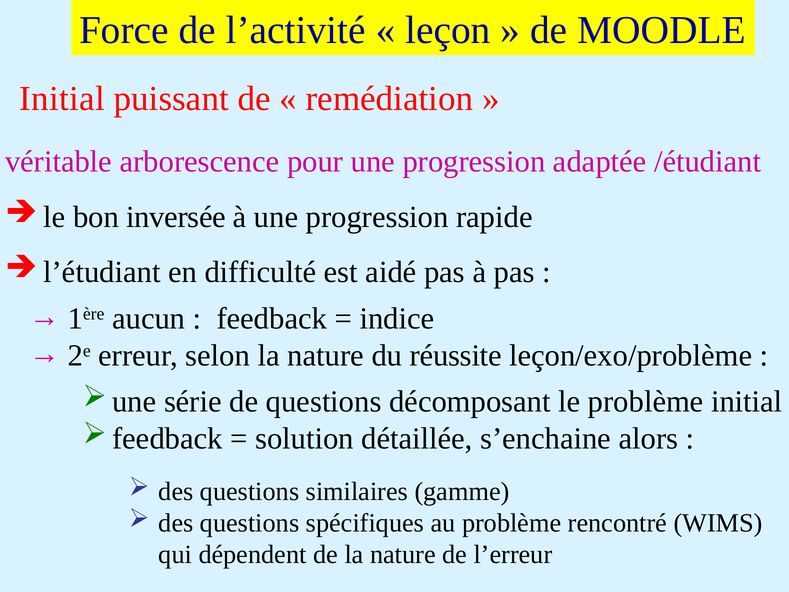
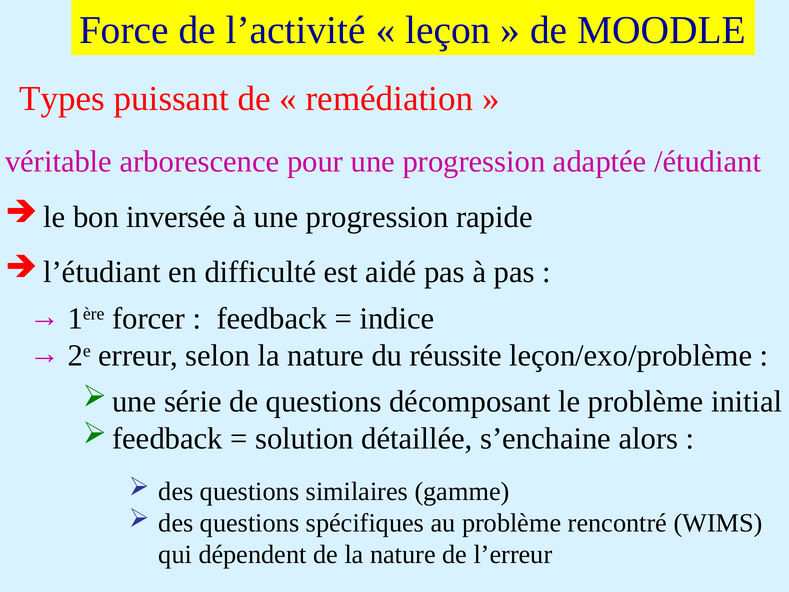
Initial: Initial -> Types (62, 99)
aucun: aucun -> forcer (149, 319)
